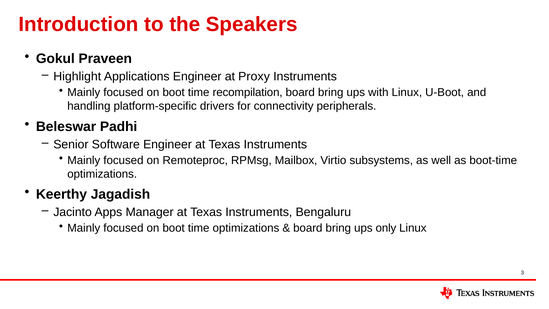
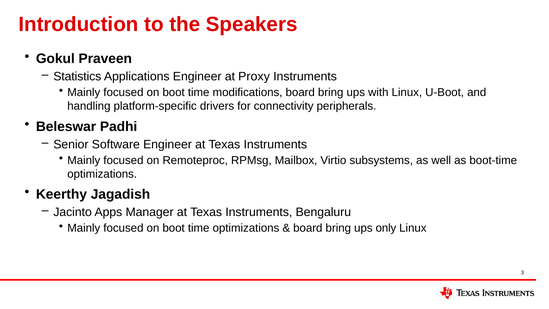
Highlight: Highlight -> Statistics (77, 77)
recompilation: recompilation -> modifications (248, 92)
